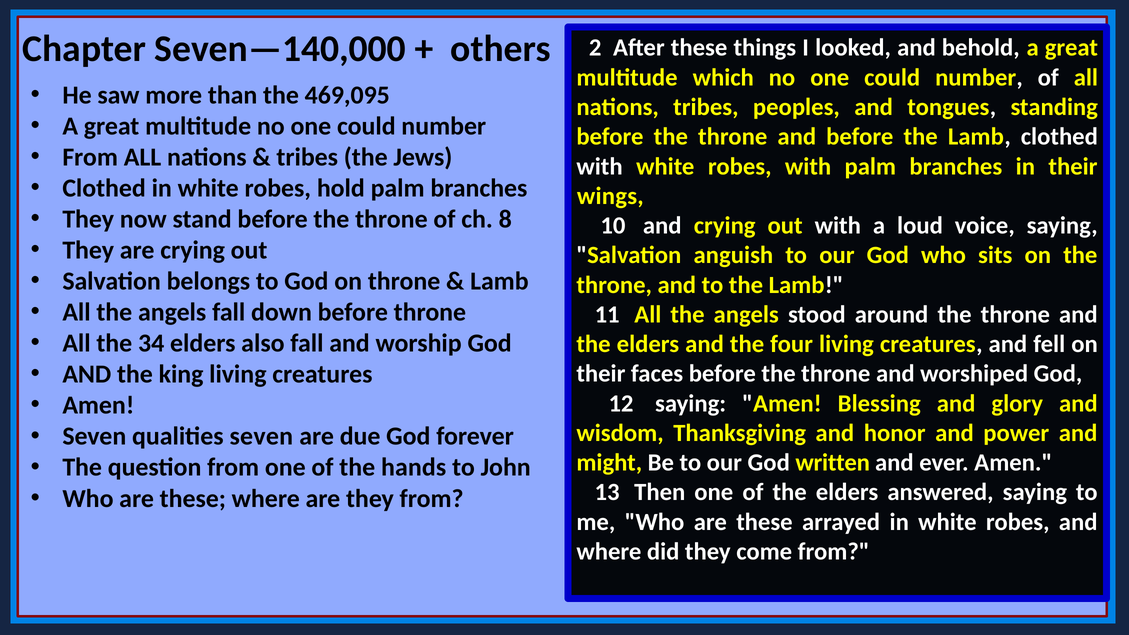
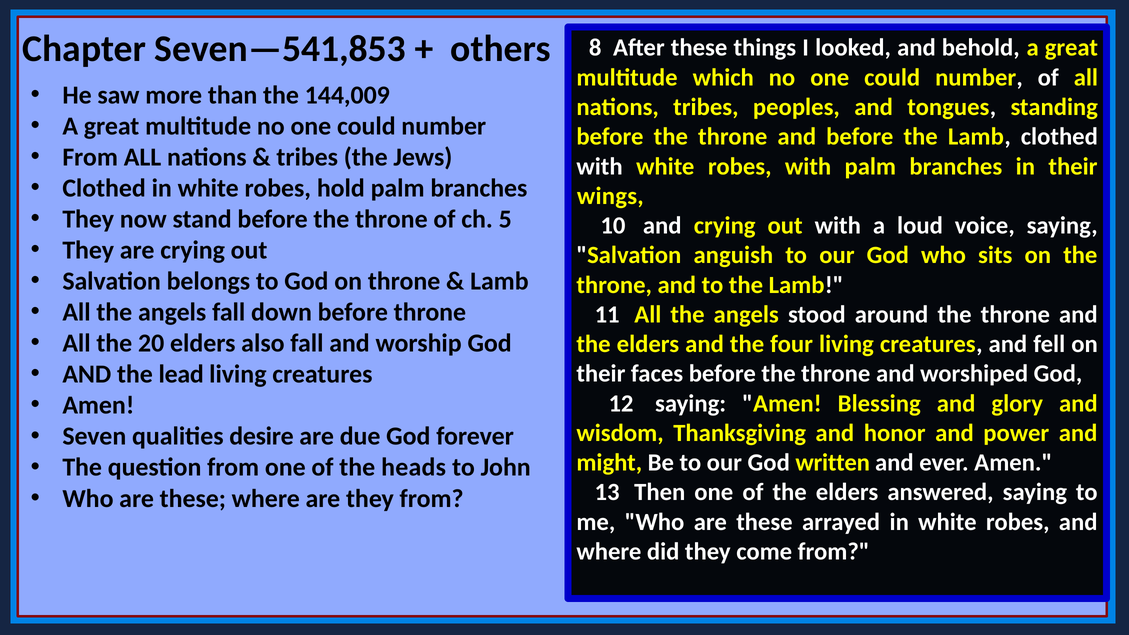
Seven—140,000: Seven—140,000 -> Seven—541,853 (280, 49)
2: 2 -> 8 (595, 48)
469,095: 469,095 -> 144,009 (347, 95)
8: 8 -> 5 (505, 219)
34: 34 -> 20 (151, 343)
king: king -> lead (181, 374)
qualities seven: seven -> desire (262, 436)
hands: hands -> heads (414, 467)
